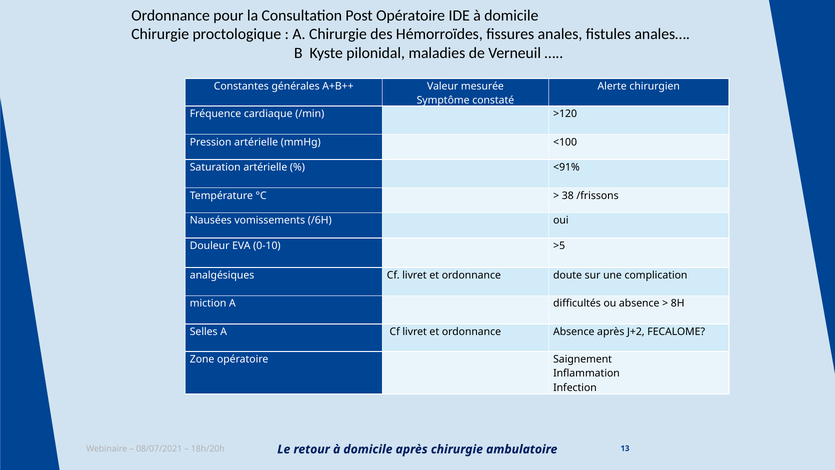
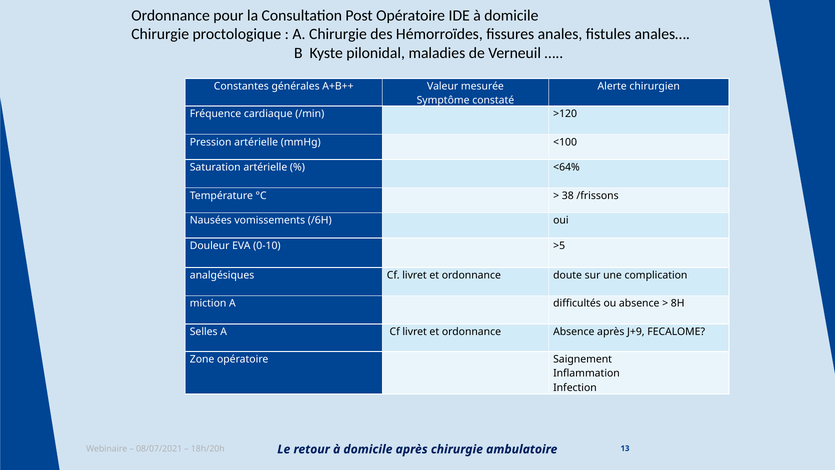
<91%: <91% -> <64% (566, 167)
J+2: J+2 -> J+9 (636, 332)
